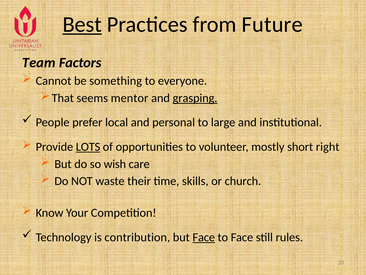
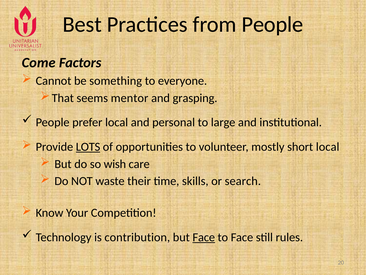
Best underline: present -> none (82, 24)
from Future: Future -> People (272, 24)
Team: Team -> Come (39, 63)
grasping underline: present -> none (195, 98)
short right: right -> local (328, 147)
church: church -> search (243, 181)
